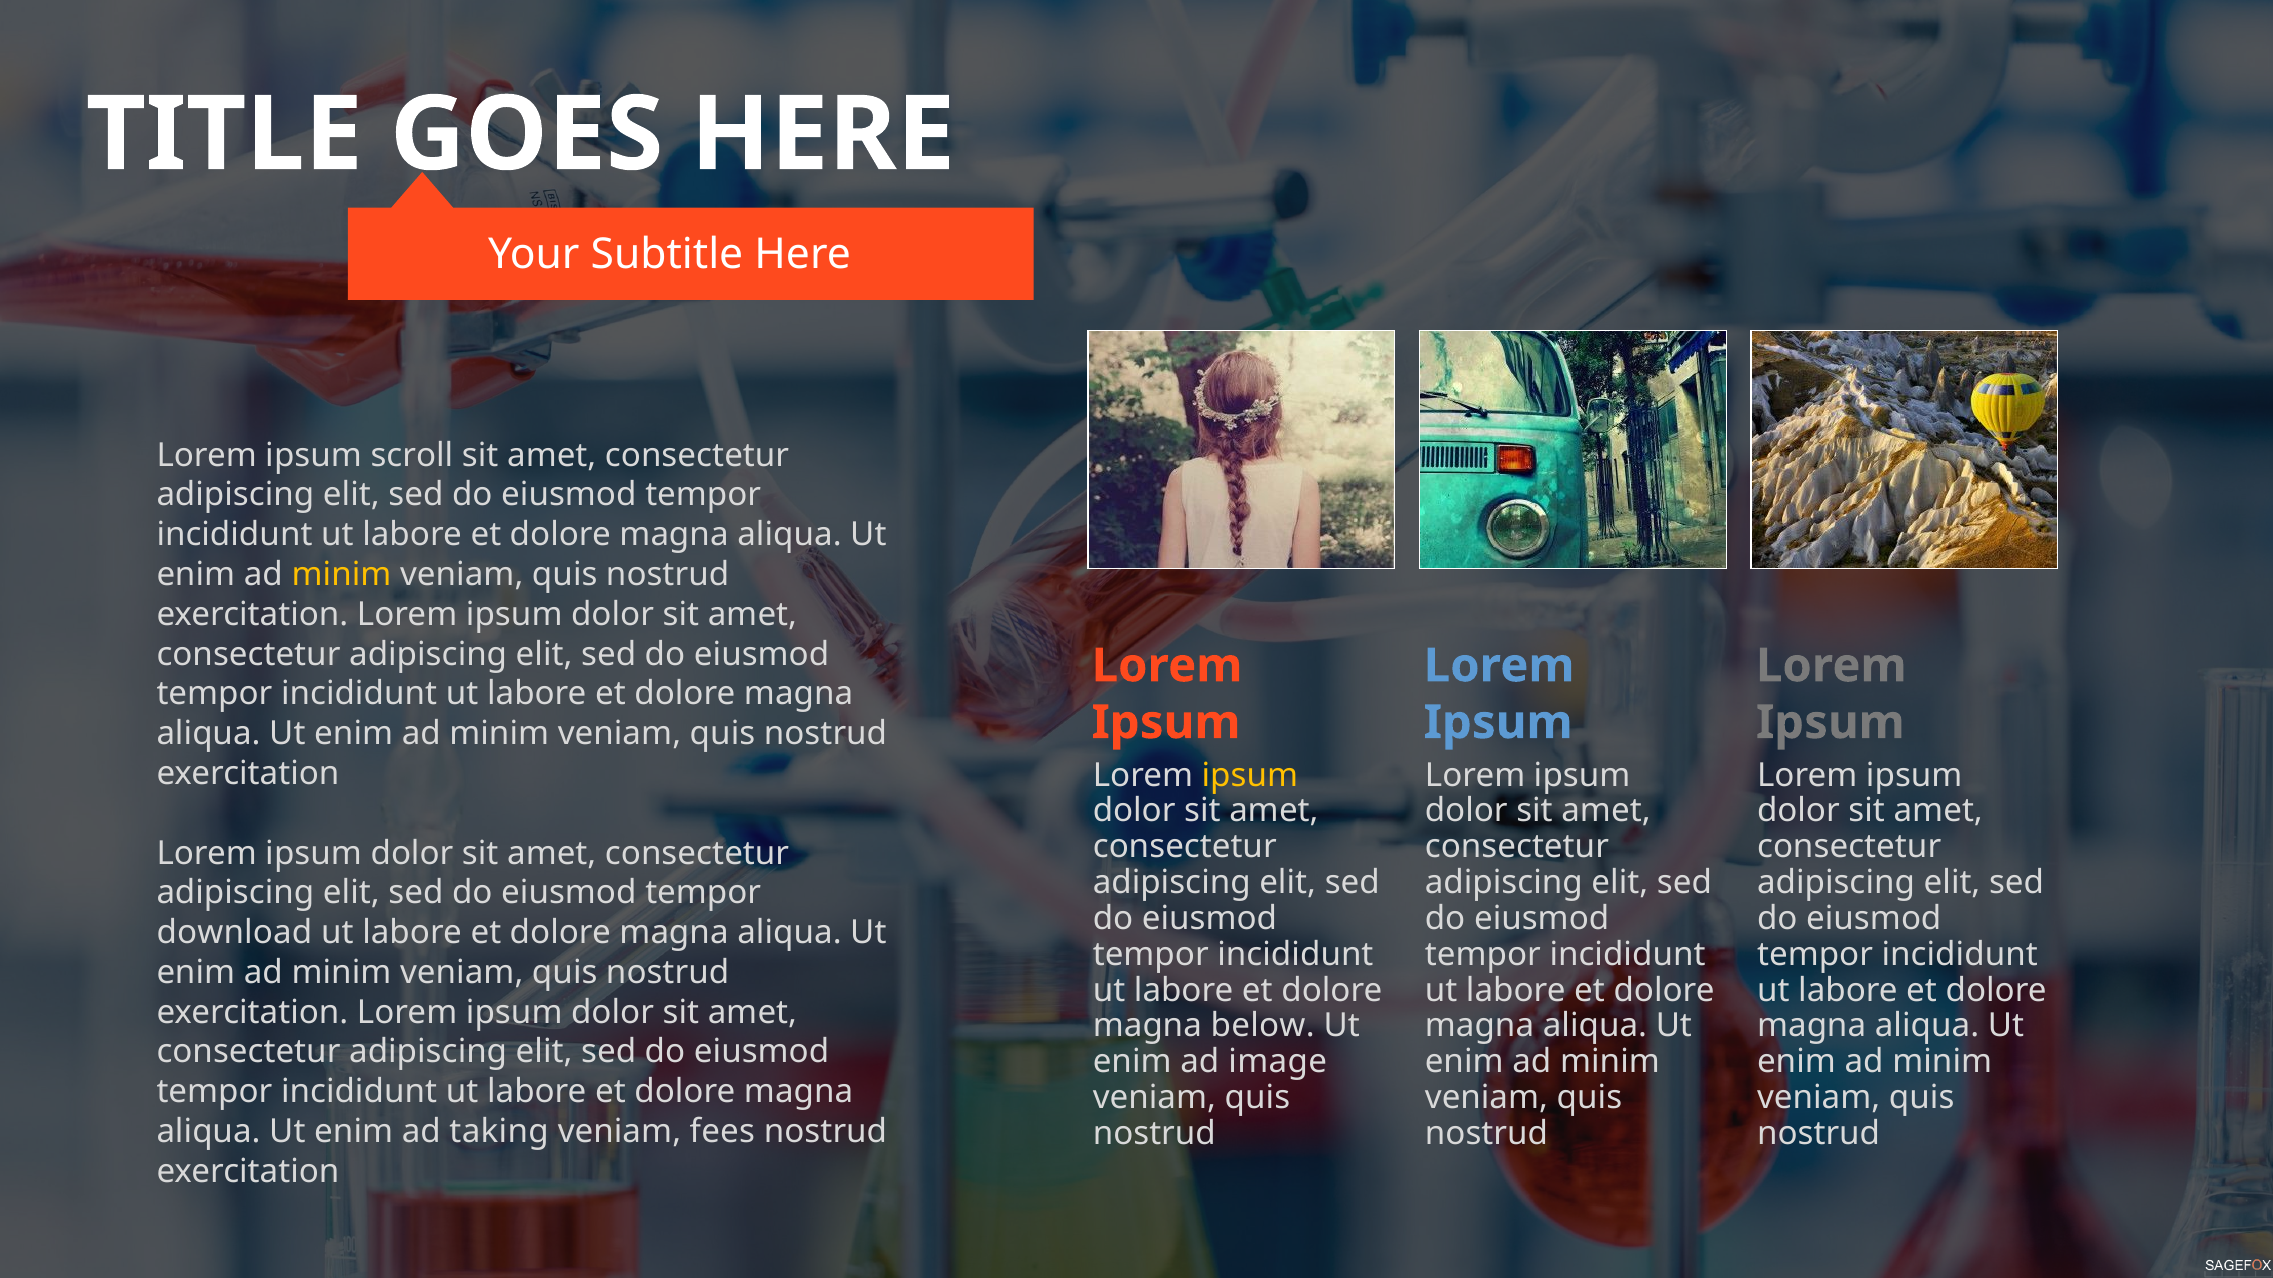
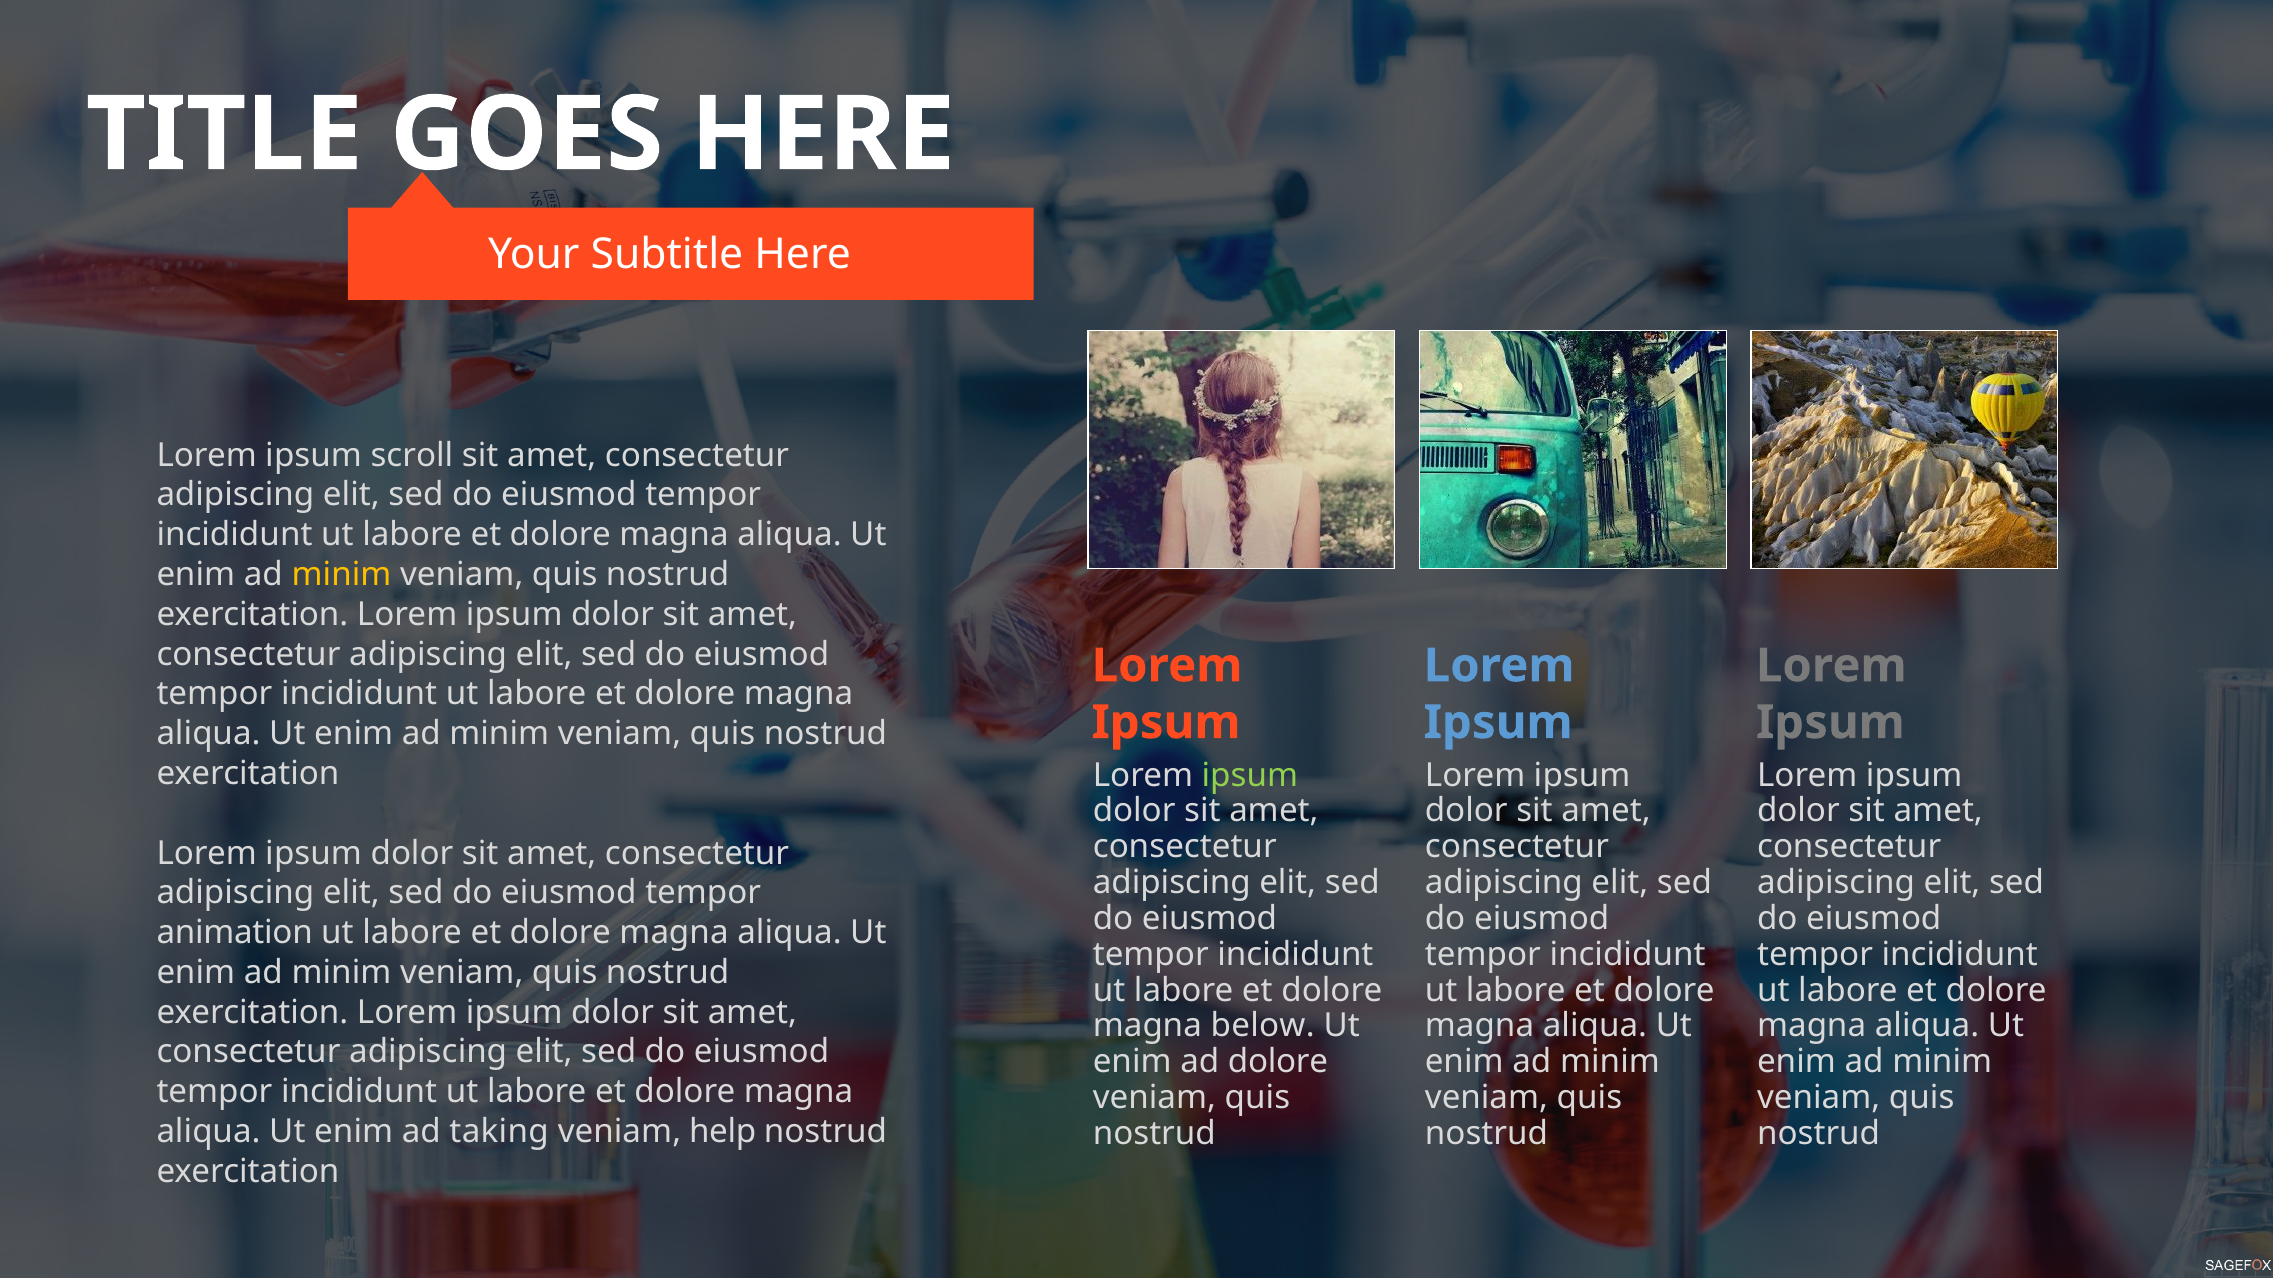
ipsum colour: yellow -> light green (1250, 776)
download: download -> animation (235, 933)
ad image: image -> dolore (1278, 1062)
fees: fees -> help (723, 1132)
